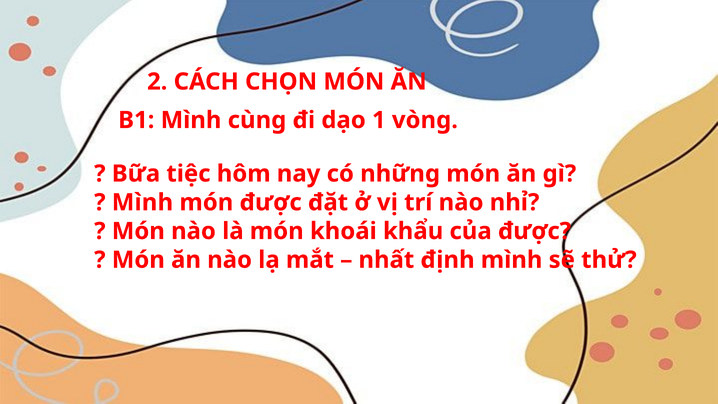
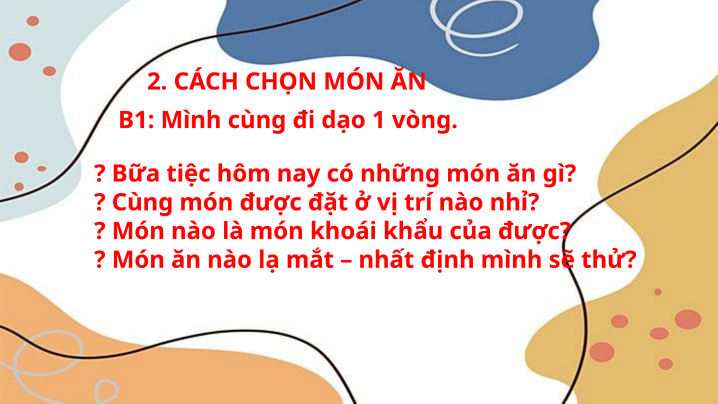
Mình: Mình -> Cùng (143, 202)
